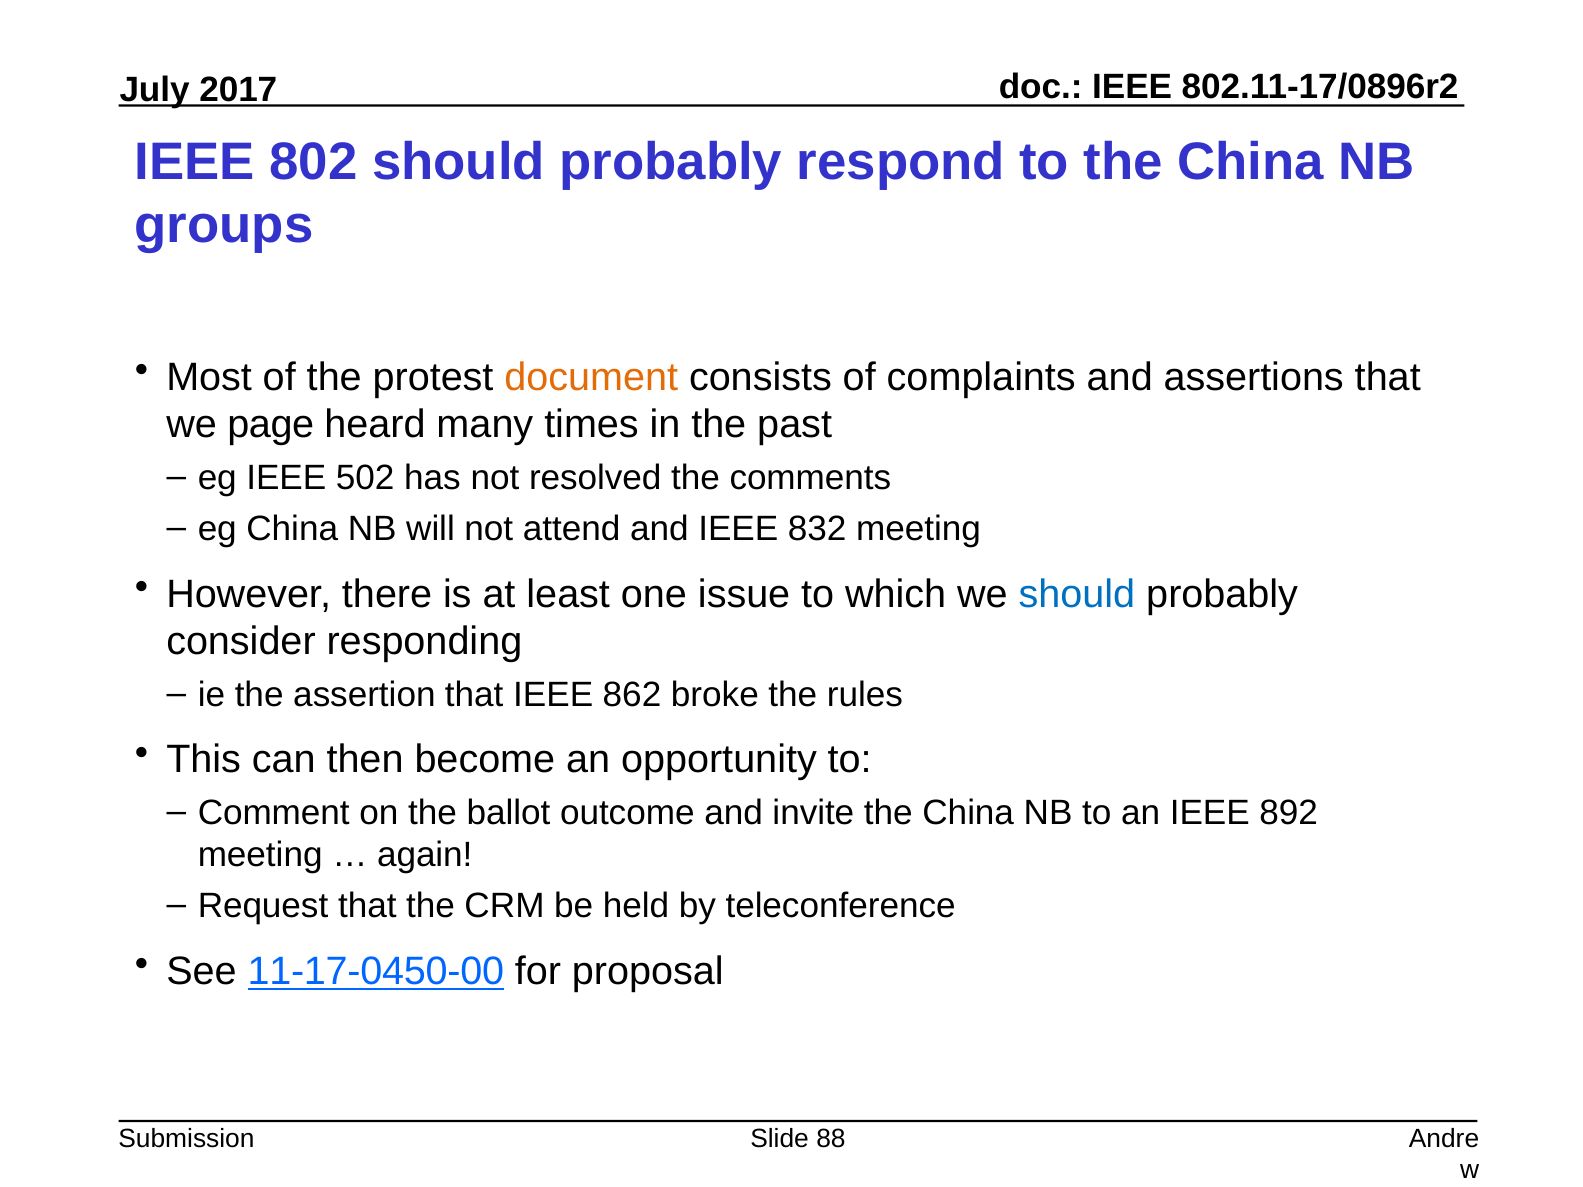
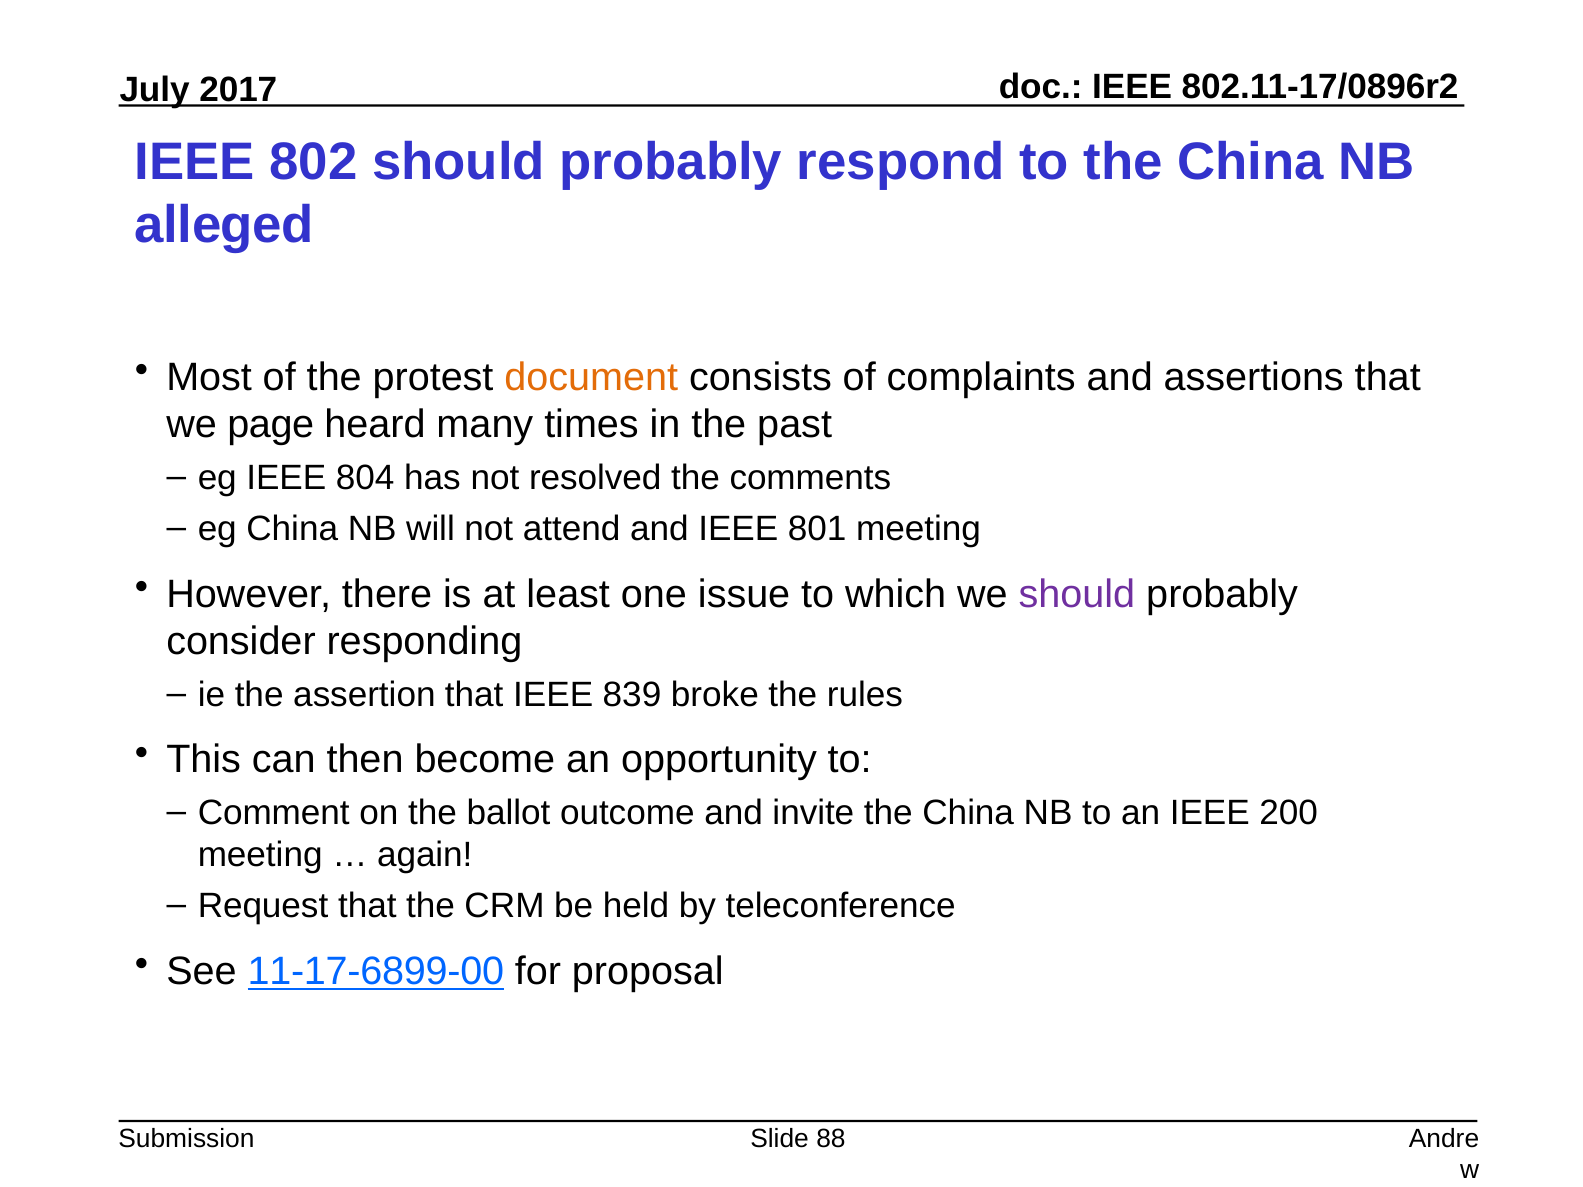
groups: groups -> alleged (224, 225)
502: 502 -> 804 (365, 478)
832: 832 -> 801 (817, 529)
should colour: blue -> purple (1077, 594)
862: 862 -> 839 (632, 695)
892: 892 -> 200 (1289, 813)
11-17-0450-00: 11-17-0450-00 -> 11-17-6899-00 (376, 971)
